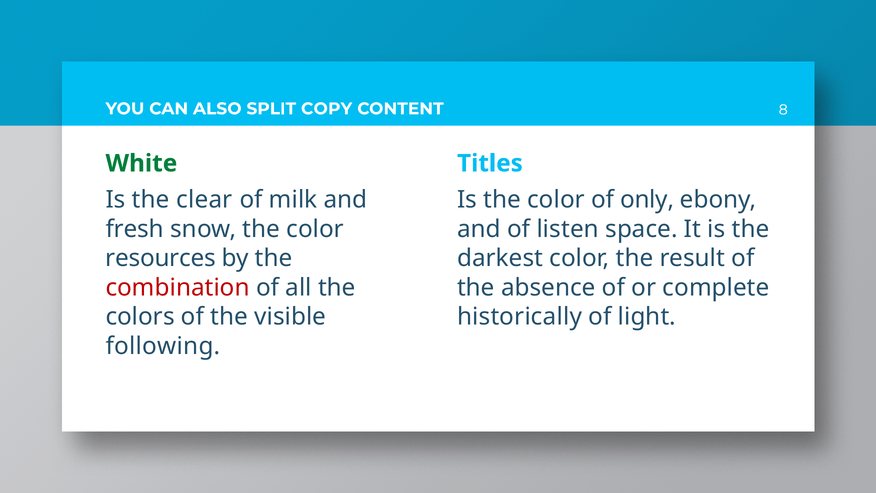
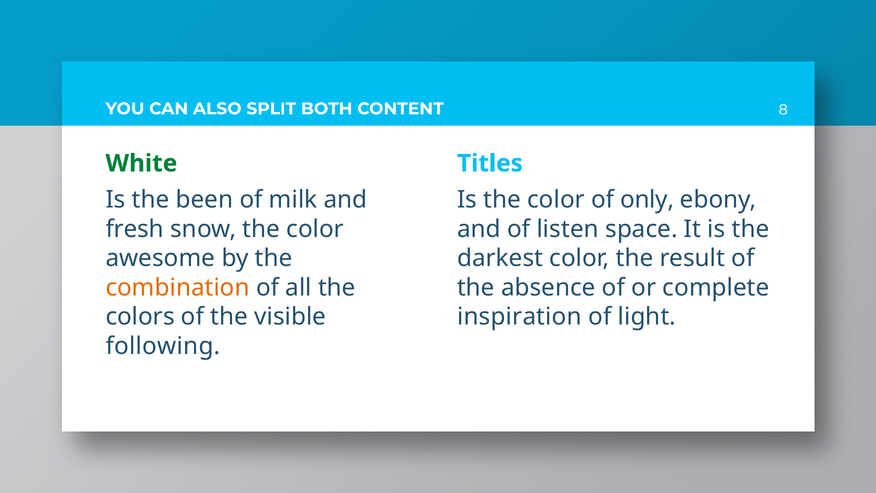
COPY: COPY -> BOTH (327, 109)
clear: clear -> been (204, 200)
resources: resources -> awesome (160, 258)
combination colour: red -> orange (178, 287)
historically: historically -> inspiration (519, 317)
